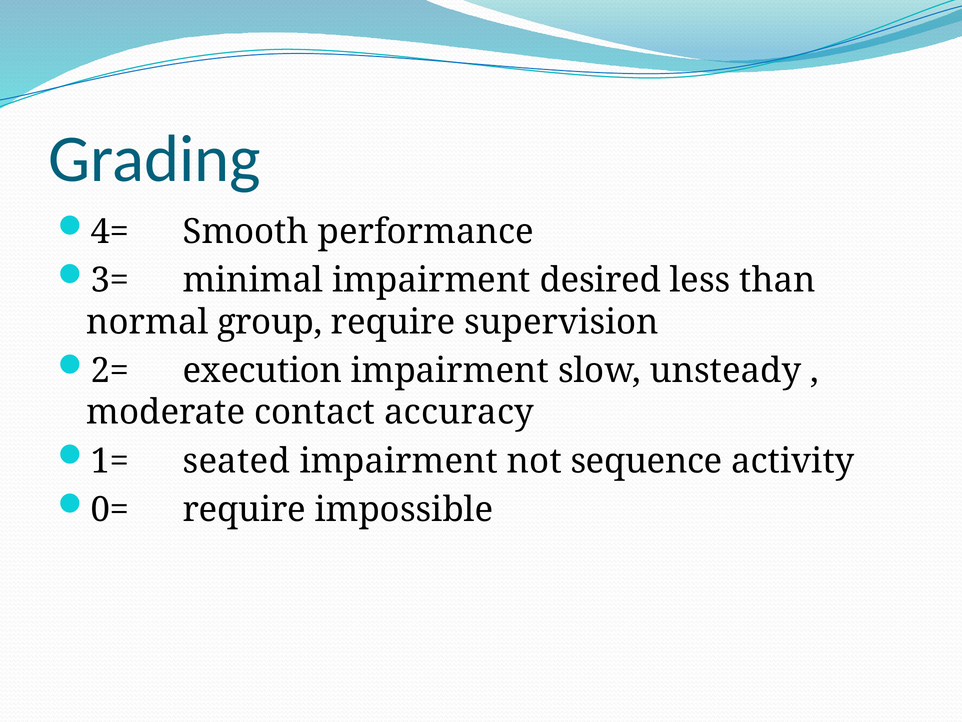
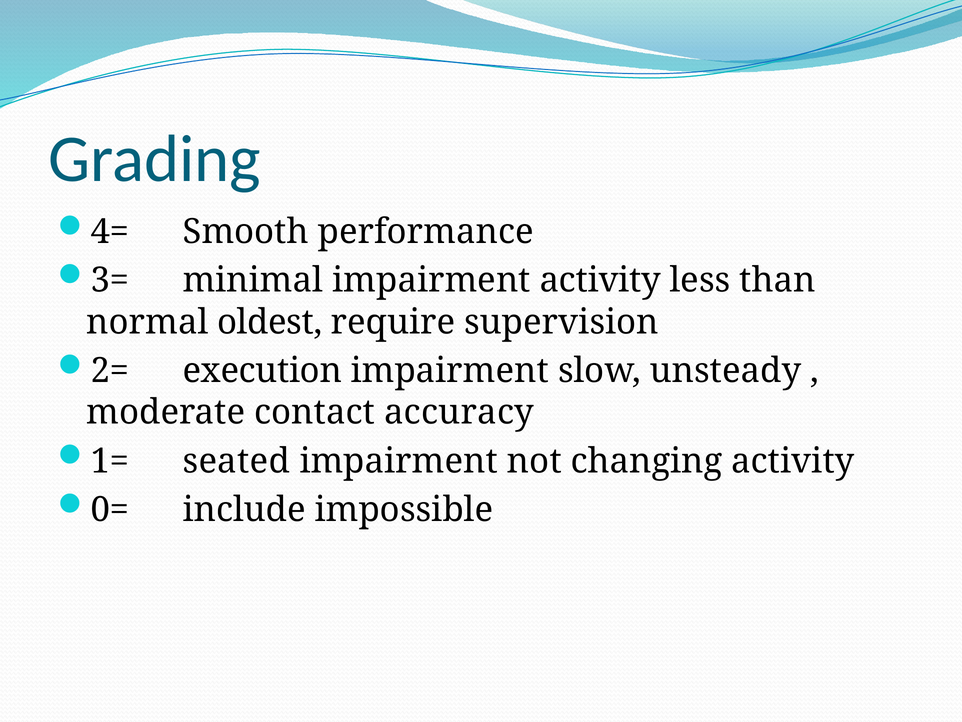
impairment desired: desired -> activity (600, 280)
group: group -> oldest (270, 322)
sequence: sequence -> changing (646, 461)
0= require: require -> include (244, 509)
